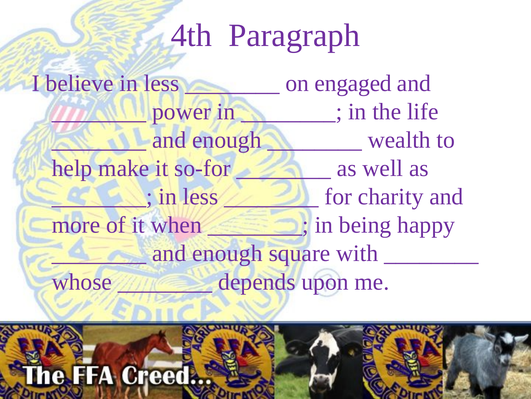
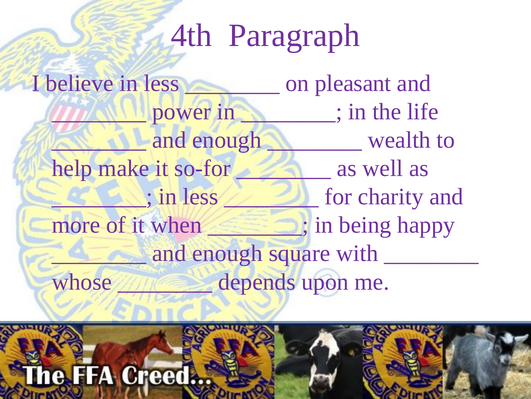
engaged: engaged -> pleasant (353, 83)
